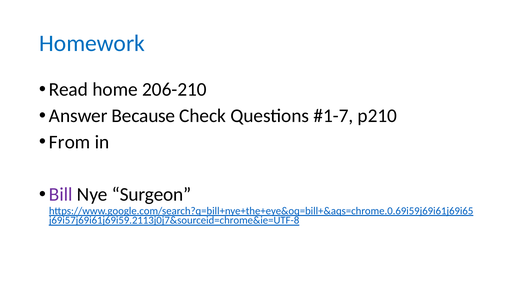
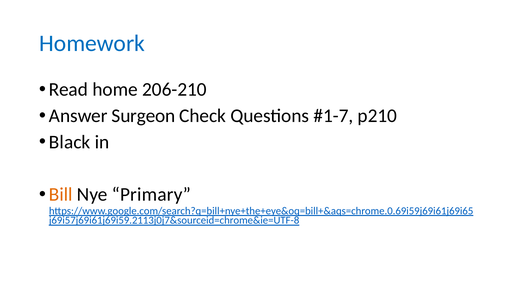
Because: Because -> Surgeon (143, 116)
From: From -> Black (70, 142)
Bill colour: purple -> orange (61, 194)
Surgeon: Surgeon -> Primary (151, 194)
